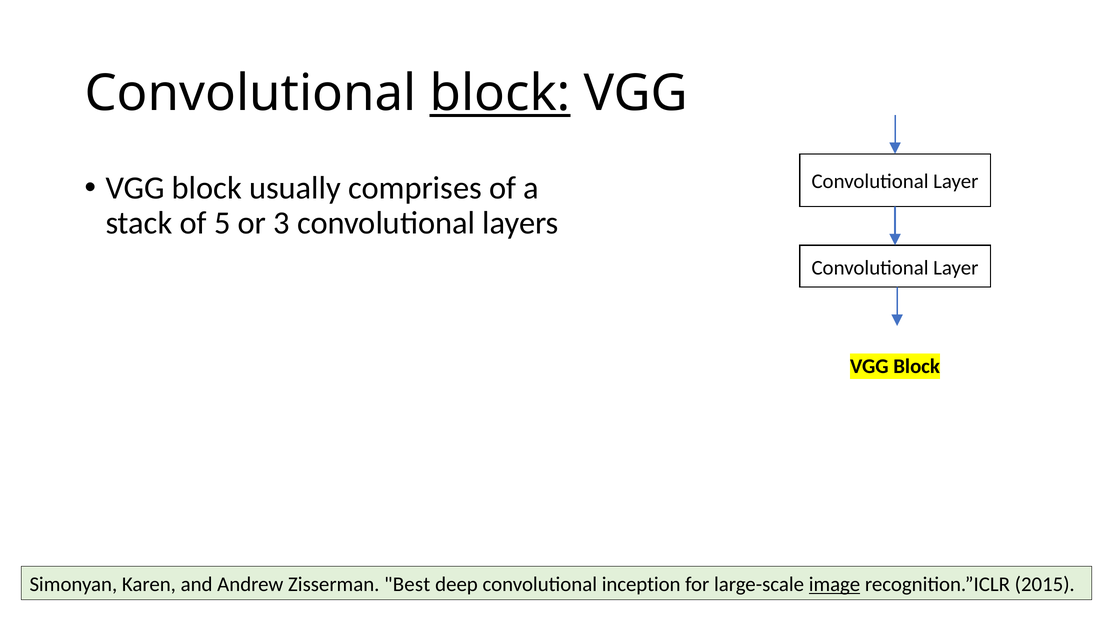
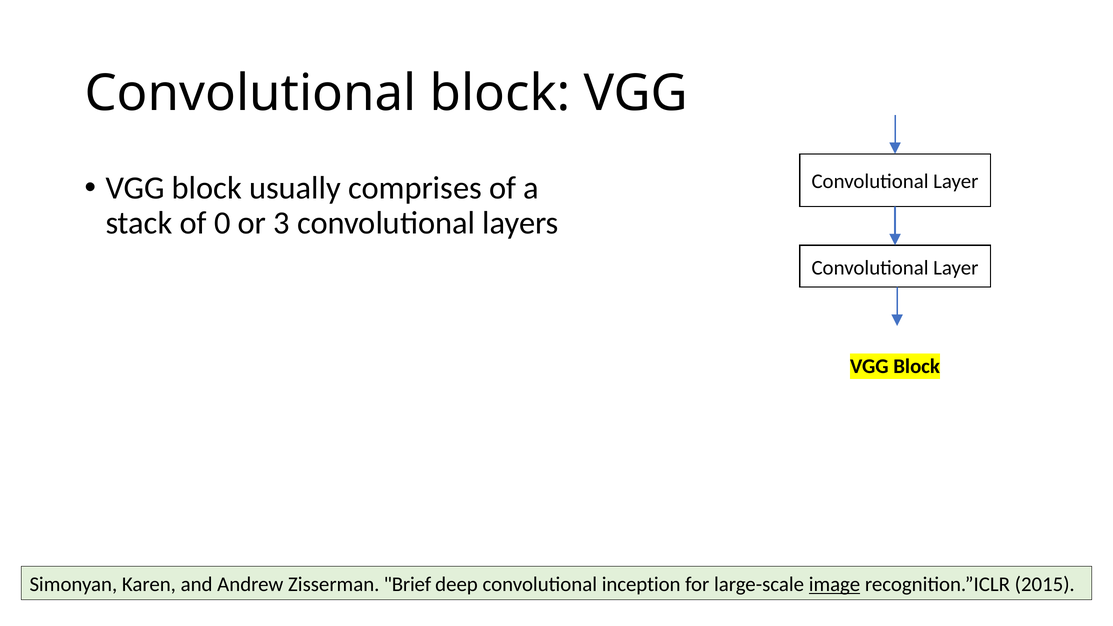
block underline: present -> none (500, 93)
5: 5 -> 0 (222, 223)
Best: Best -> Brief (407, 585)
